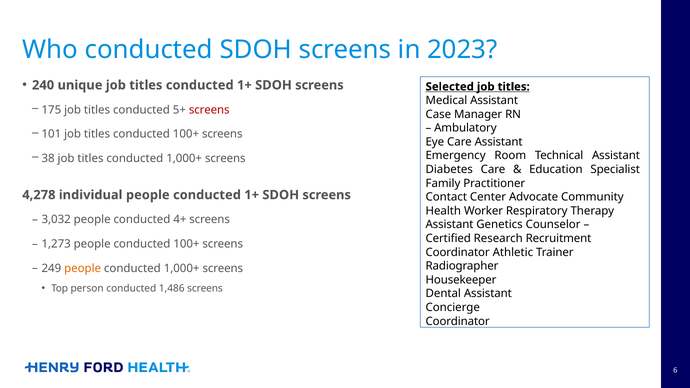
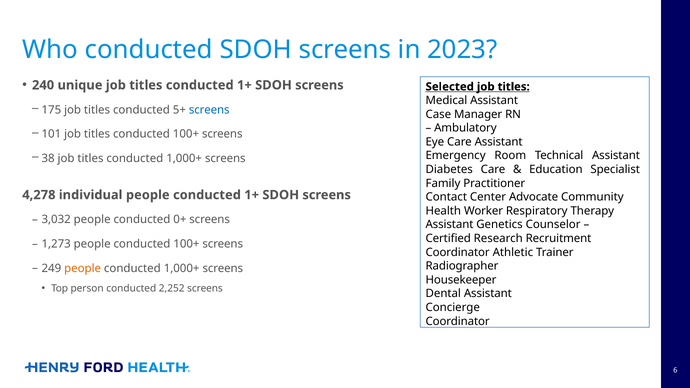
screens colour: red -> blue (209, 110)
4+: 4+ -> 0+ (180, 220)
1,486: 1,486 -> 2,252 (172, 289)
